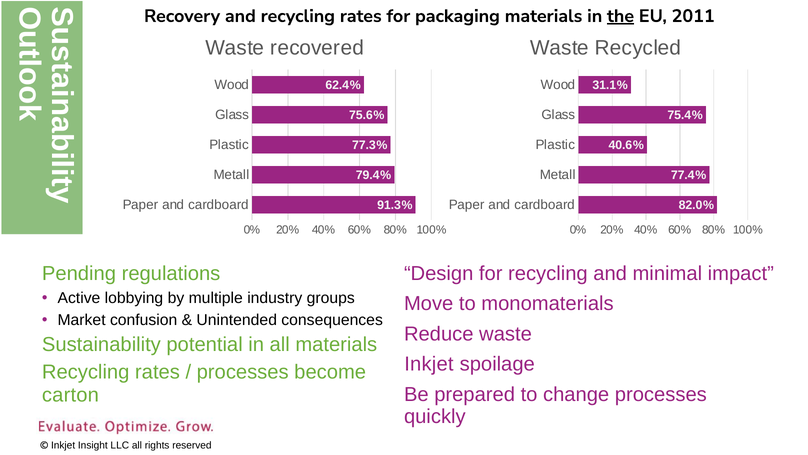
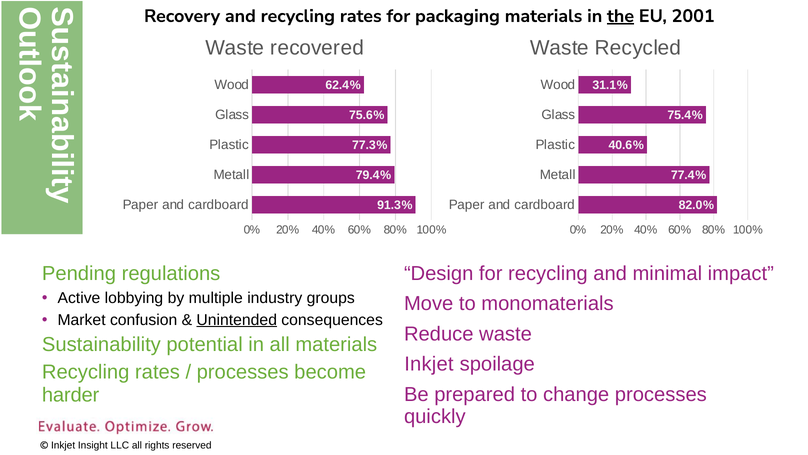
2011: 2011 -> 2001 (693, 16)
Unintended underline: none -> present (237, 320)
carton: carton -> harder (71, 395)
